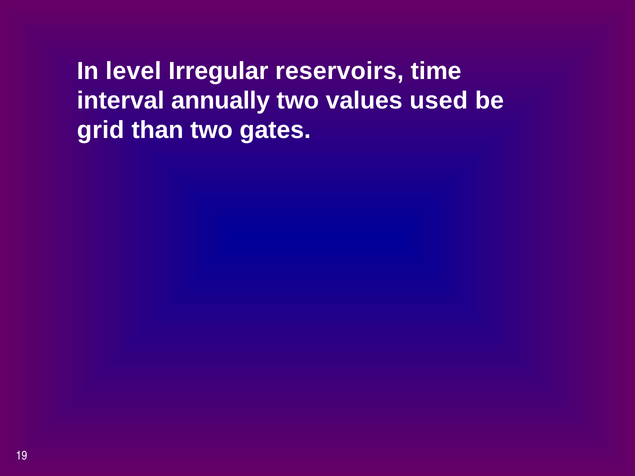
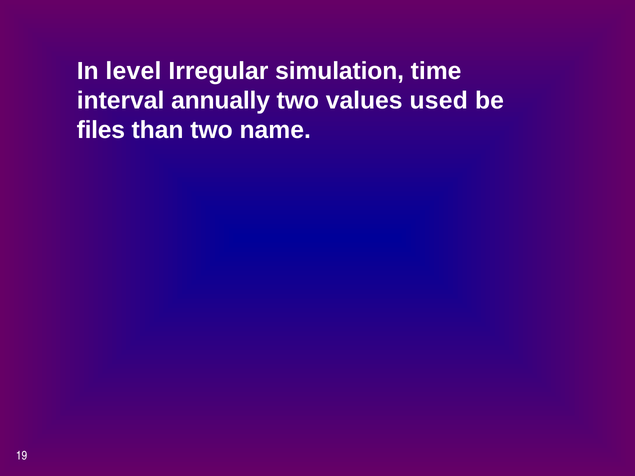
reservoirs: reservoirs -> simulation (340, 71)
grid: grid -> files (101, 130)
gates: gates -> name (275, 130)
